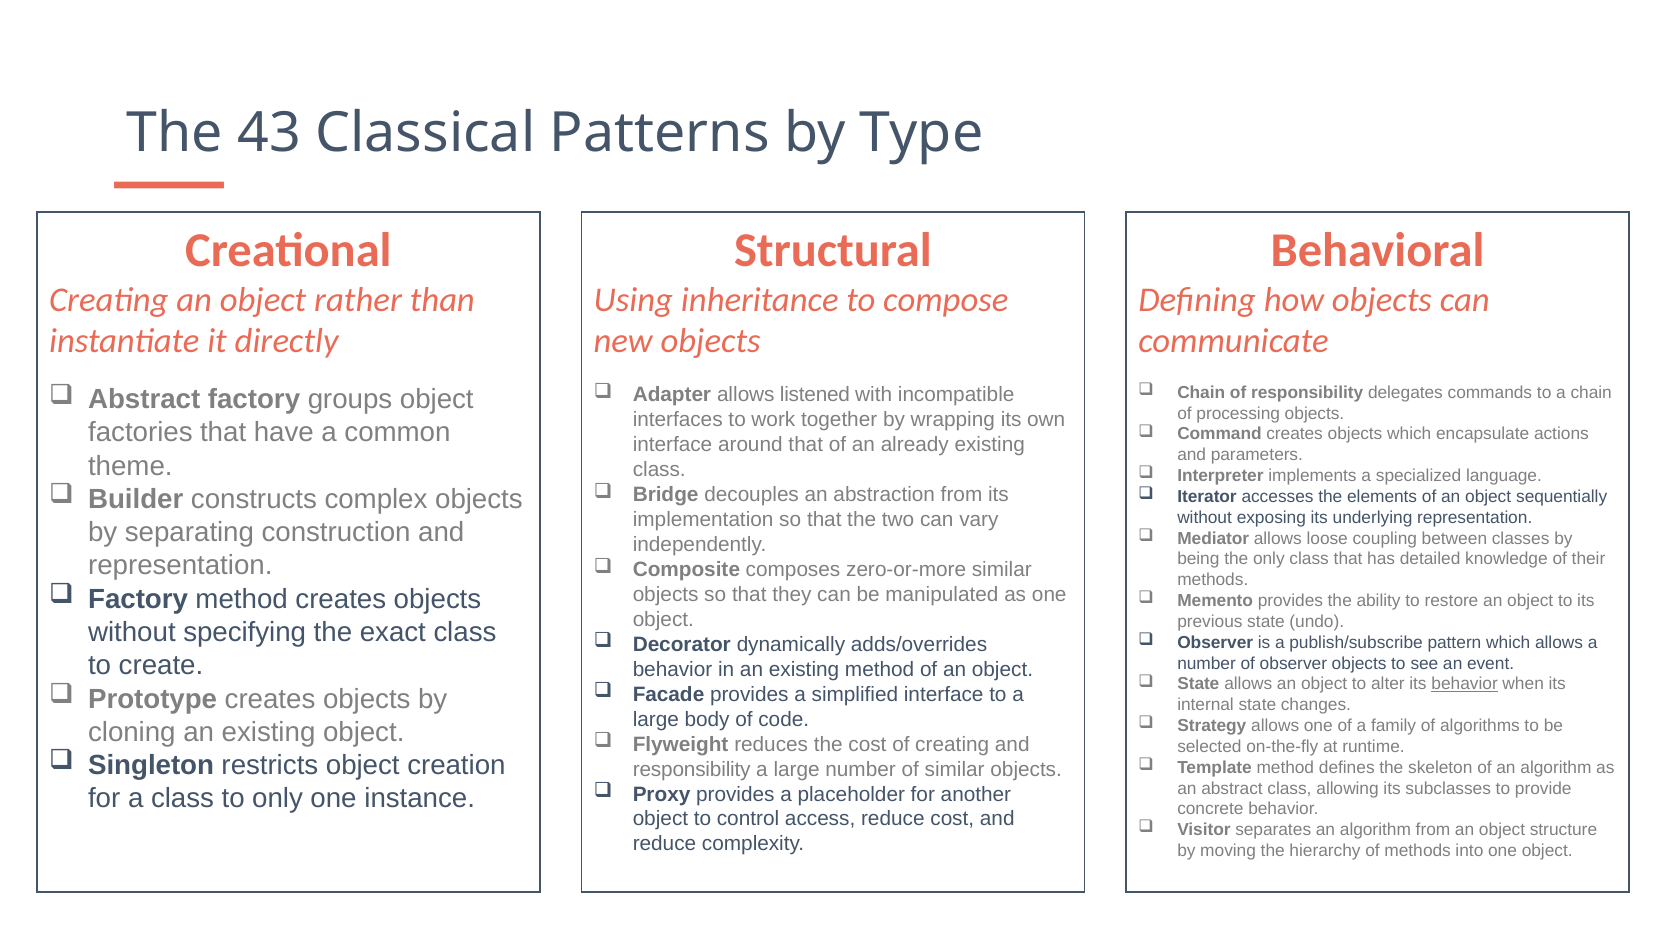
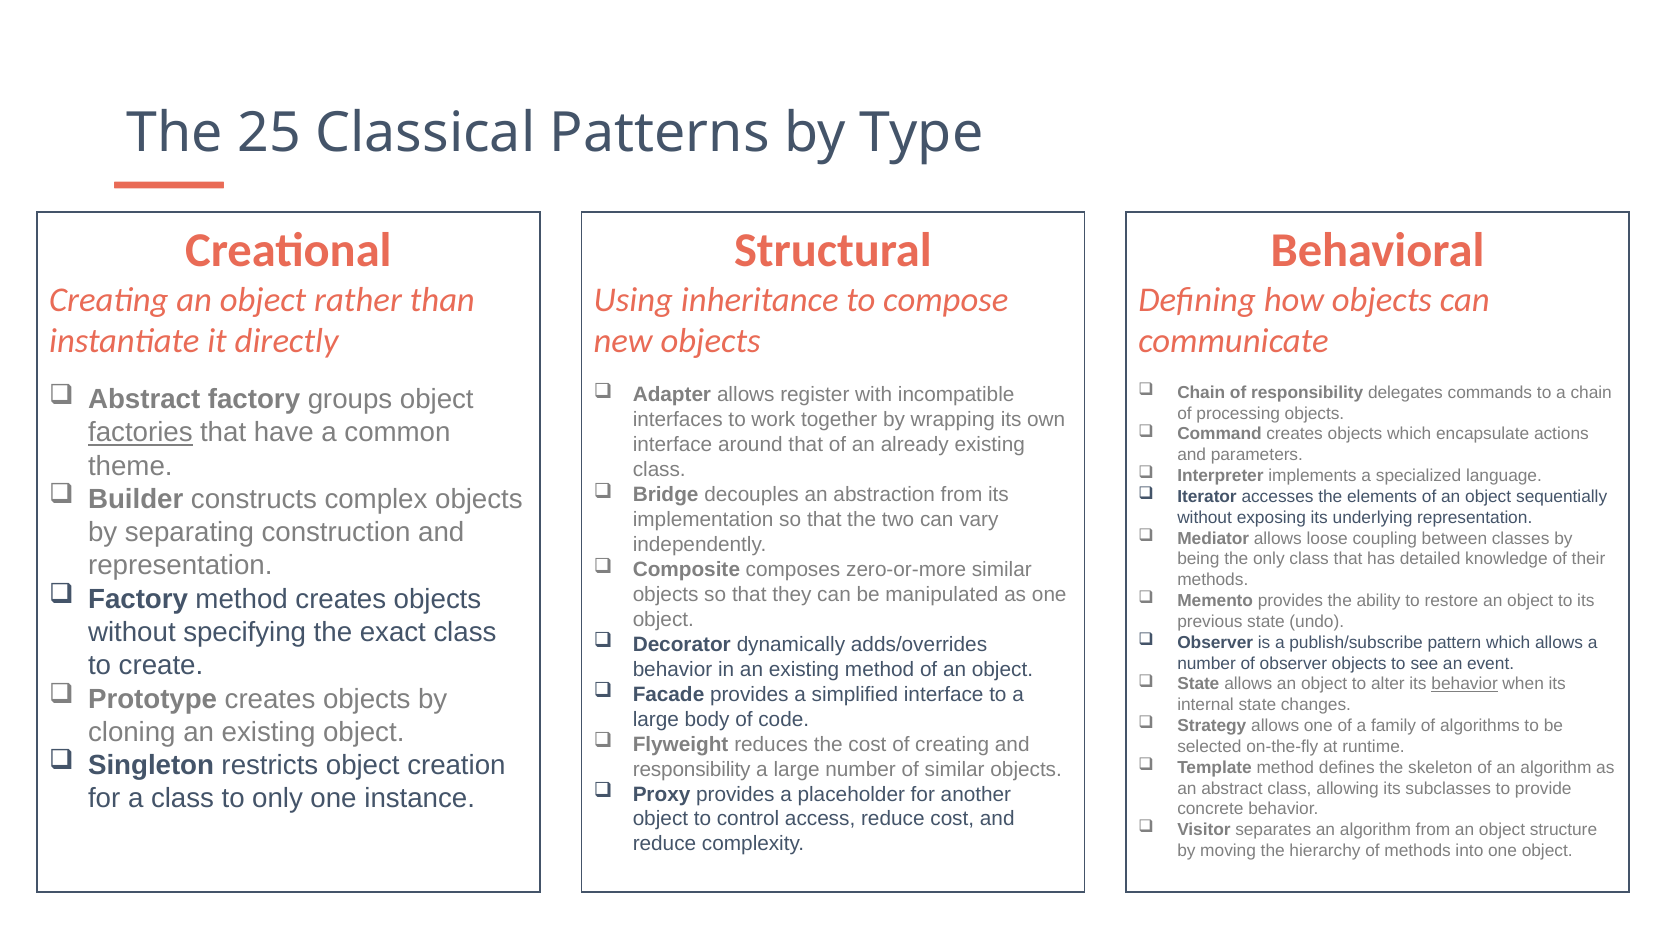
43: 43 -> 25 (269, 133)
listened: listened -> register (815, 395)
factories underline: none -> present (140, 433)
